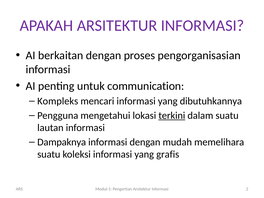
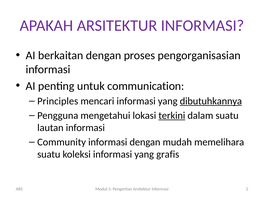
Kompleks: Kompleks -> Principles (58, 101)
dibutuhkannya underline: none -> present (211, 101)
Dampaknya: Dampaknya -> Community (62, 142)
